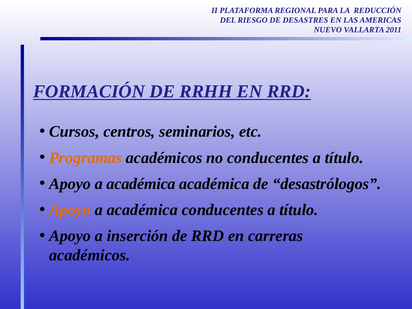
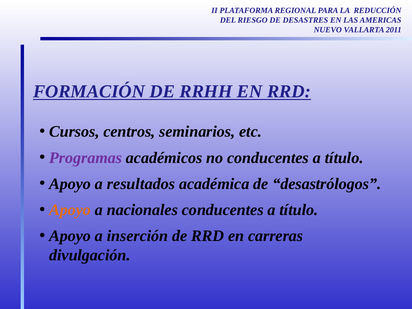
Programas colour: orange -> purple (86, 158)
académica: académica -> resultados (141, 184)
académica: académica -> nacionales (142, 210)
académicos: académicos -> divulgación (90, 255)
